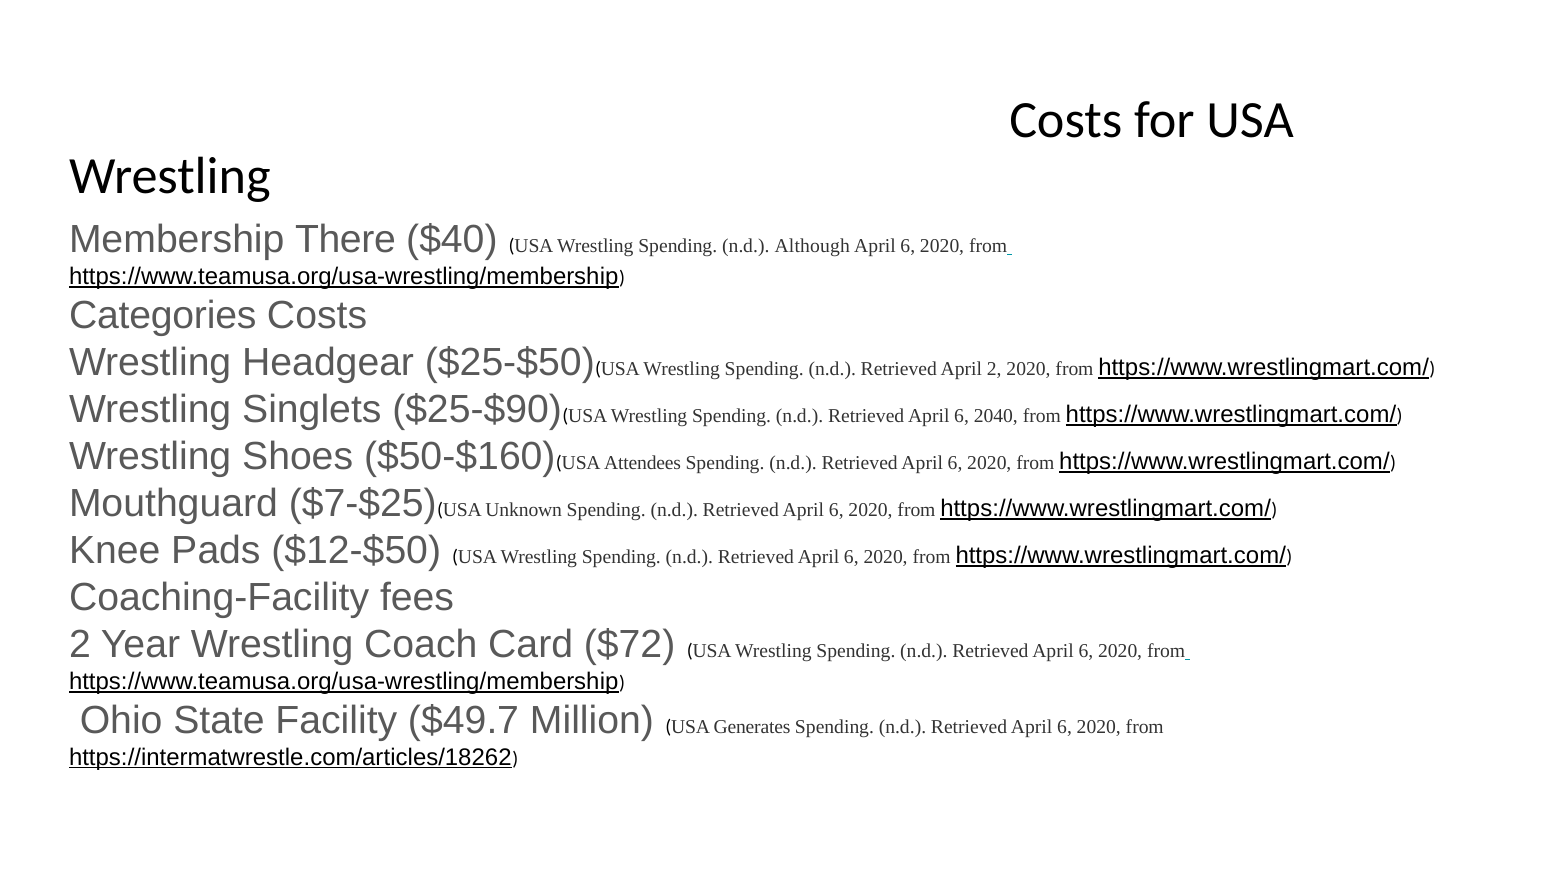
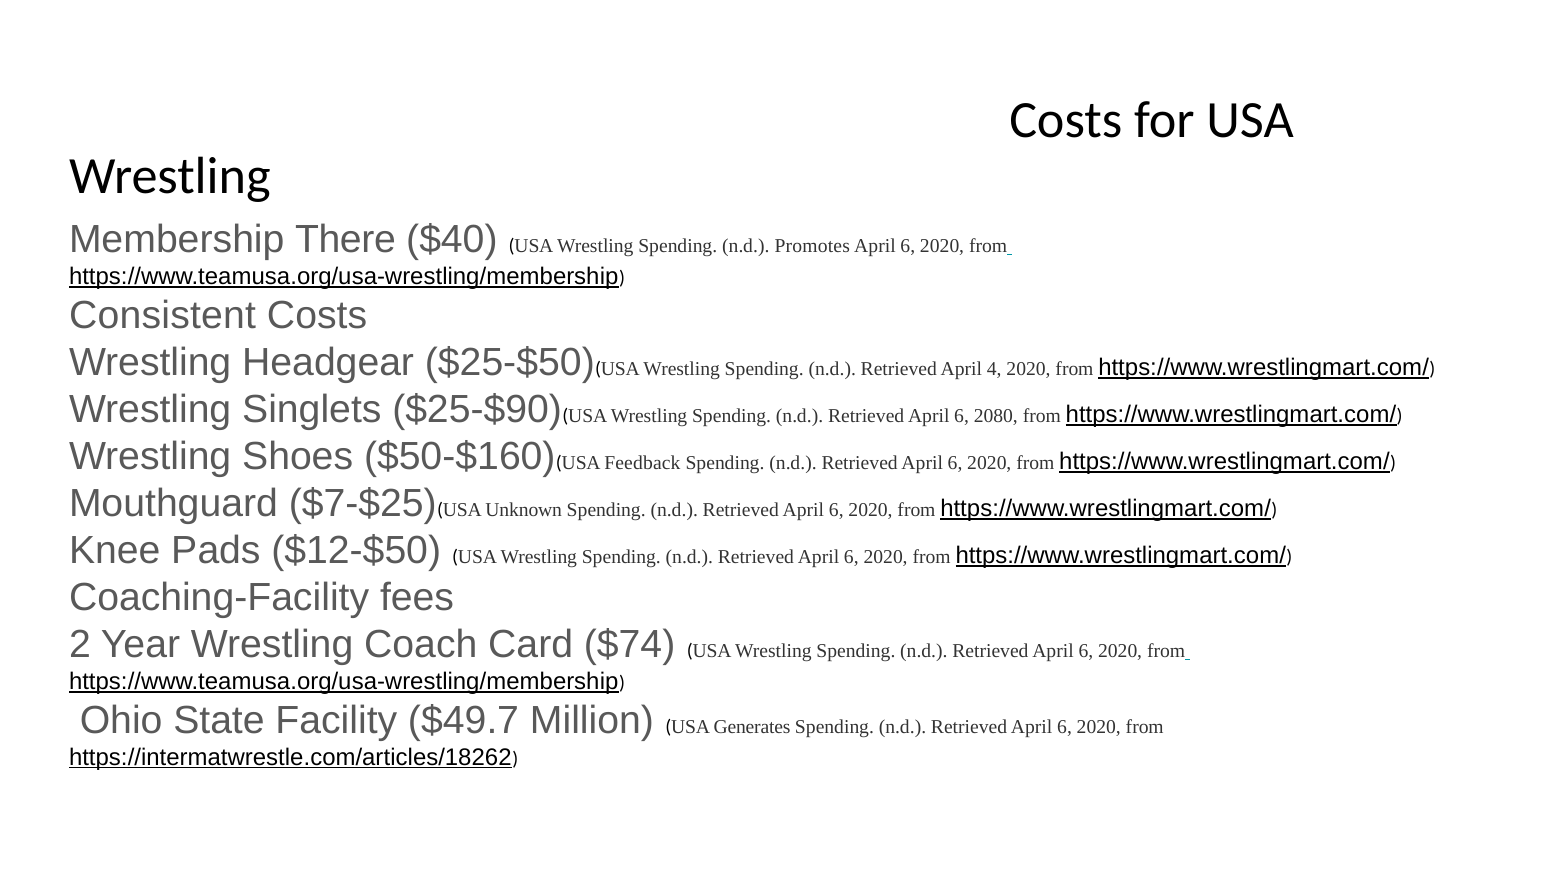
Although: Although -> Promotes (812, 246)
Categories: Categories -> Consistent (163, 315)
April 2: 2 -> 4 (994, 369)
2040: 2040 -> 2080 (996, 416)
Attendees: Attendees -> Feedback (642, 463)
$72: $72 -> $74 (630, 644)
